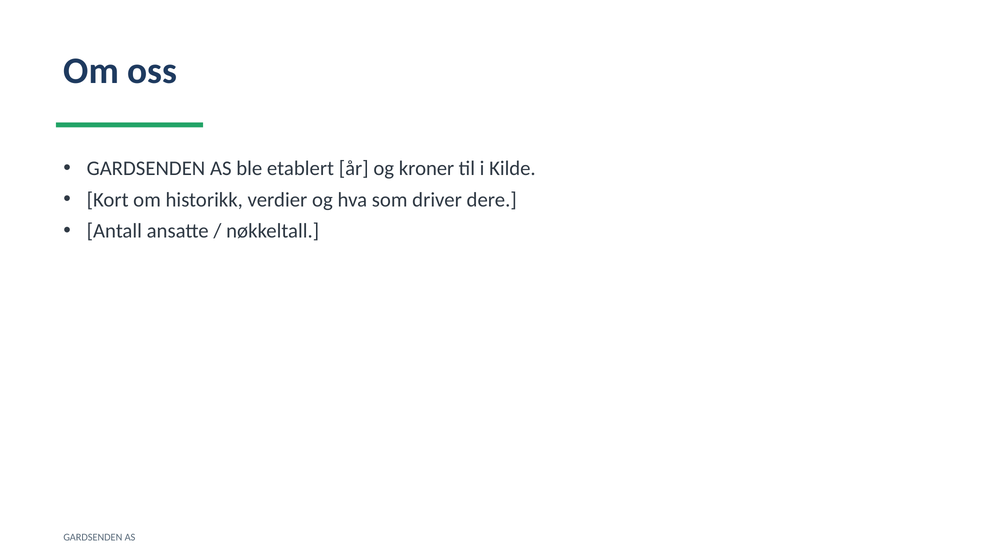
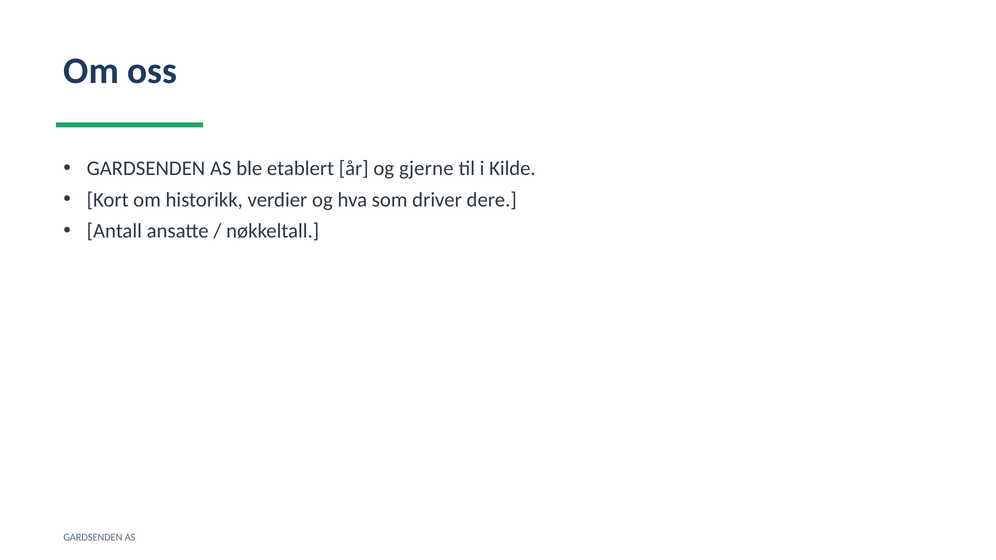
kroner: kroner -> gjerne (426, 169)
